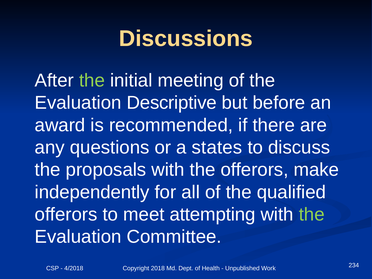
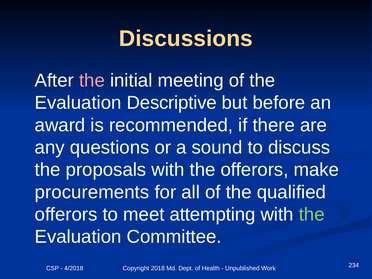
the colour: light green -> pink (92, 81)
states: states -> sound (217, 147)
independently: independently -> procurements (92, 192)
